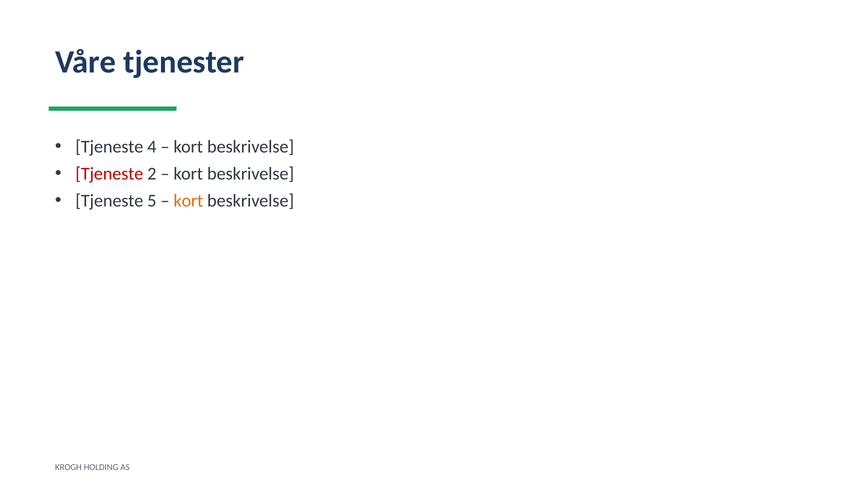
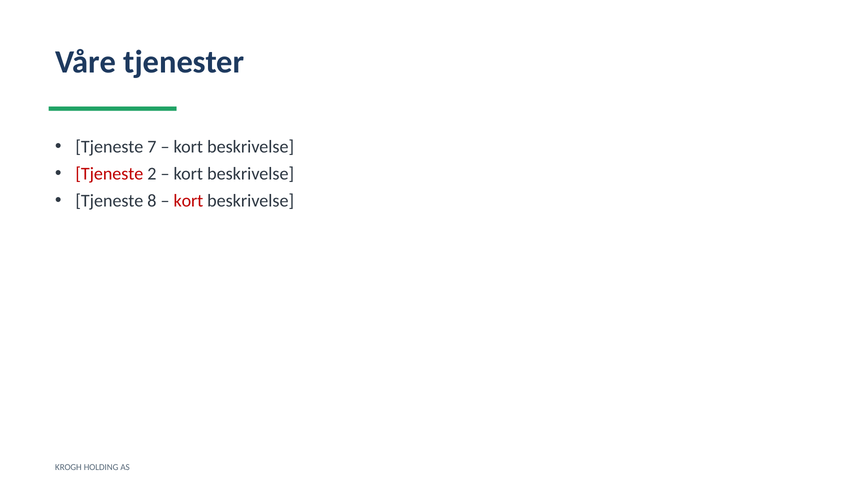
4: 4 -> 7 (152, 147)
5: 5 -> 8 (152, 201)
kort colour: orange -> red (188, 201)
